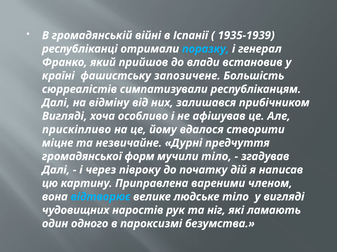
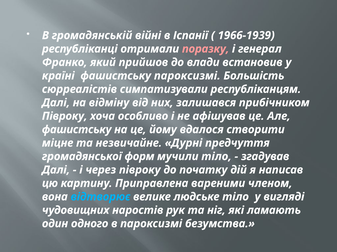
1935-1939: 1935-1939 -> 1966-1939 (246, 36)
поразку colour: light blue -> pink (206, 49)
фашистську запозичене: запозичене -> пароксизмі (187, 76)
Вигляді: Вигляді -> Півроку (65, 116)
прискіпливо: прискіпливо -> фашистську (77, 130)
